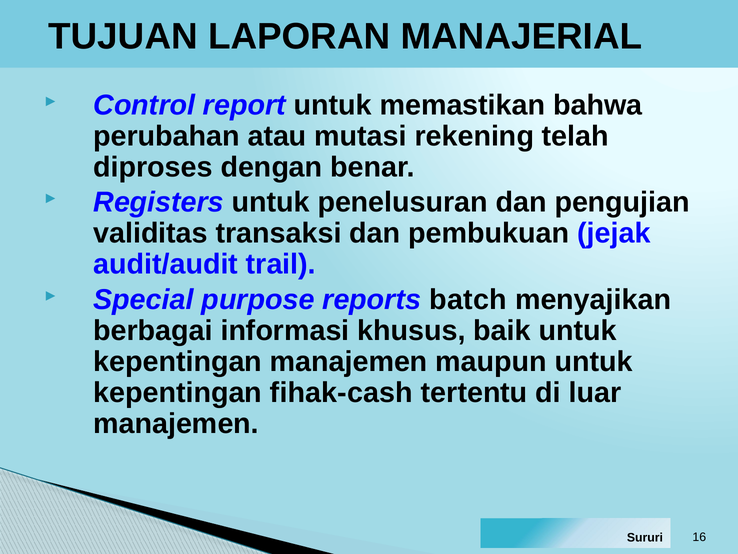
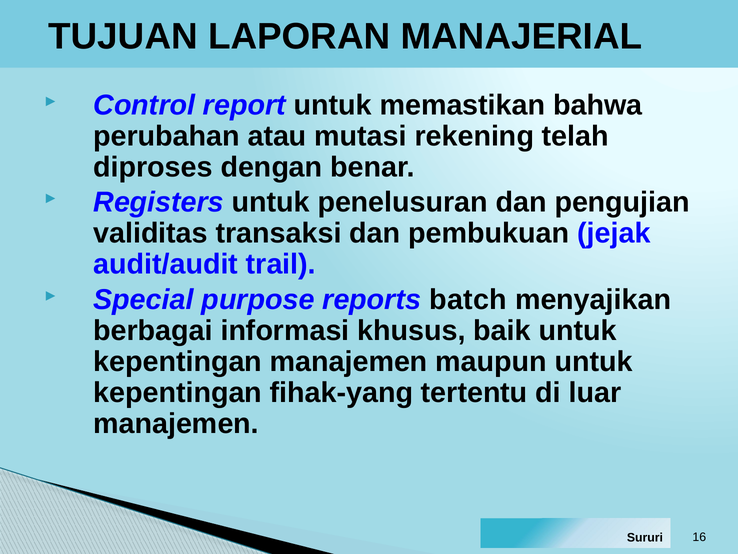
fihak-cash: fihak-cash -> fihak-yang (341, 392)
